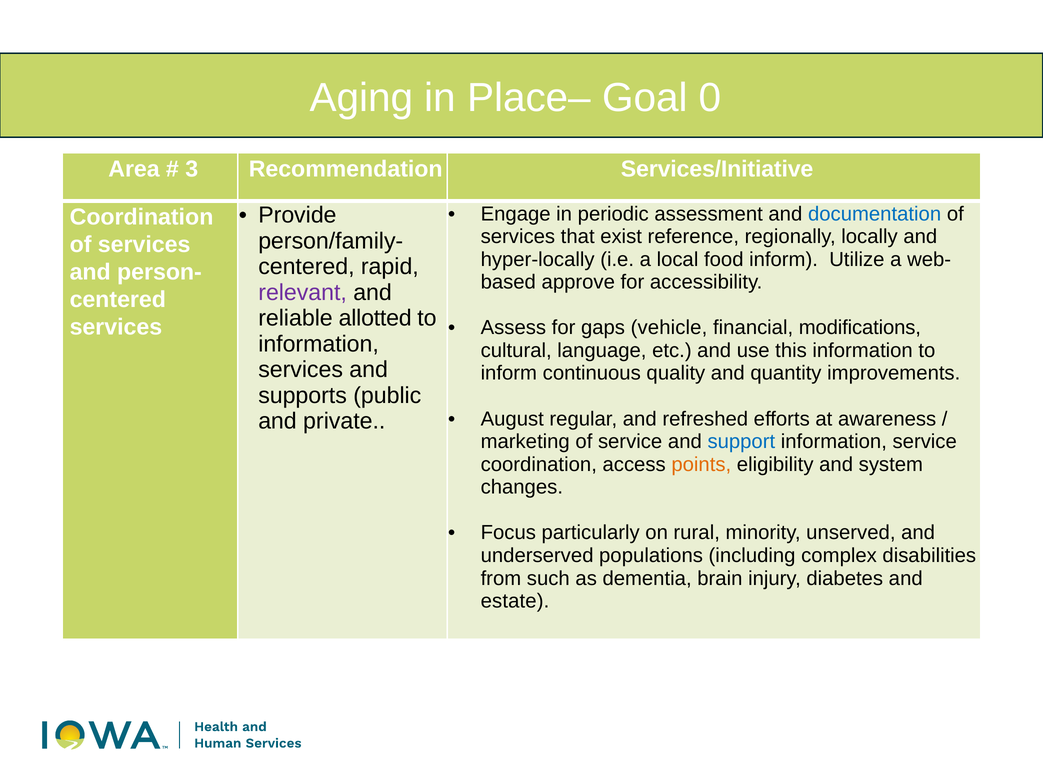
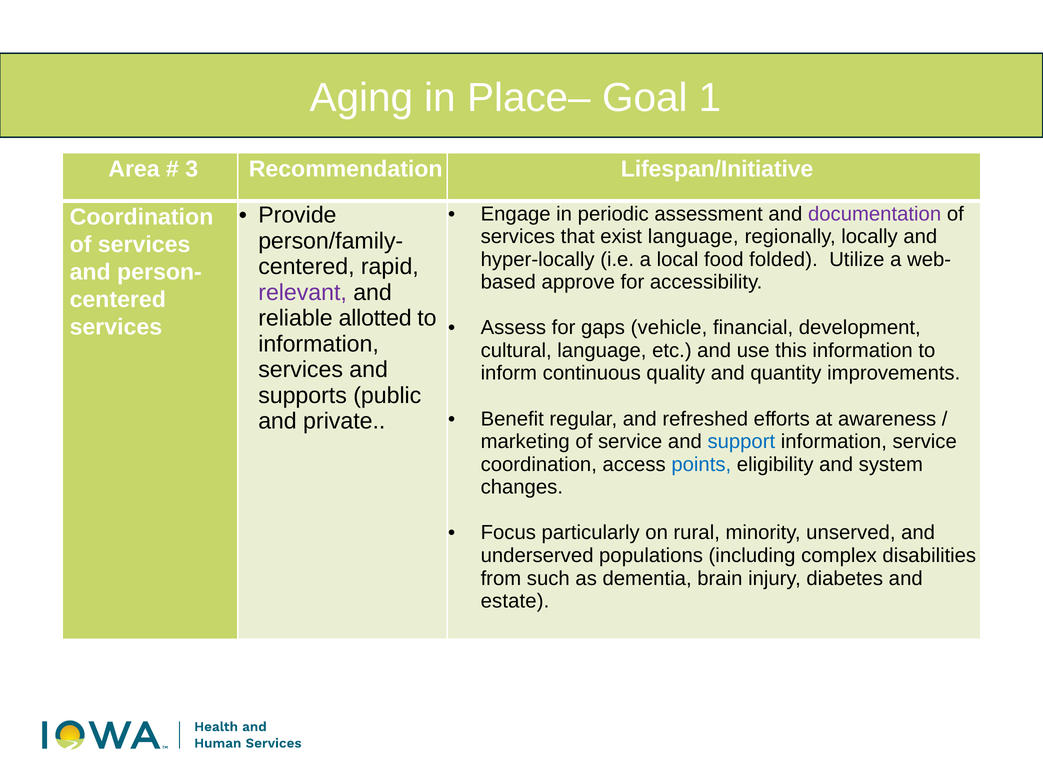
0: 0 -> 1 (710, 98)
Services/Initiative: Services/Initiative -> Lifespan/Initiative (717, 169)
documentation colour: blue -> purple (875, 214)
exist reference: reference -> language (693, 237)
food inform: inform -> folded (783, 259)
modifications: modifications -> development (860, 328)
August: August -> Benefit (512, 419)
points colour: orange -> blue (701, 465)
